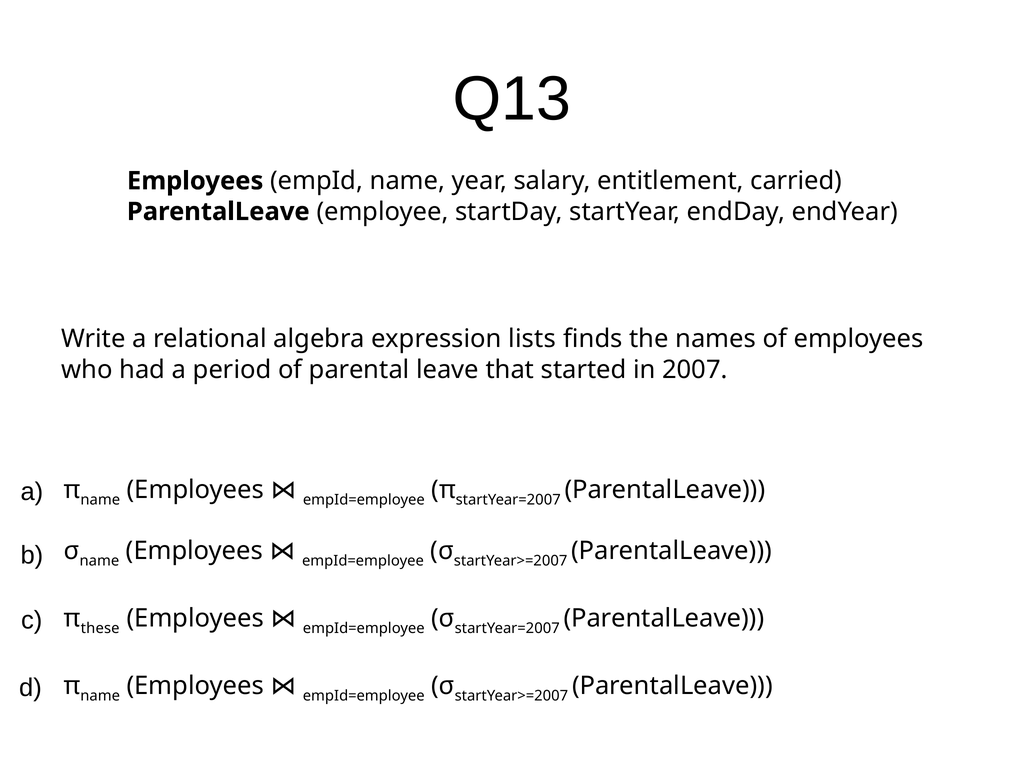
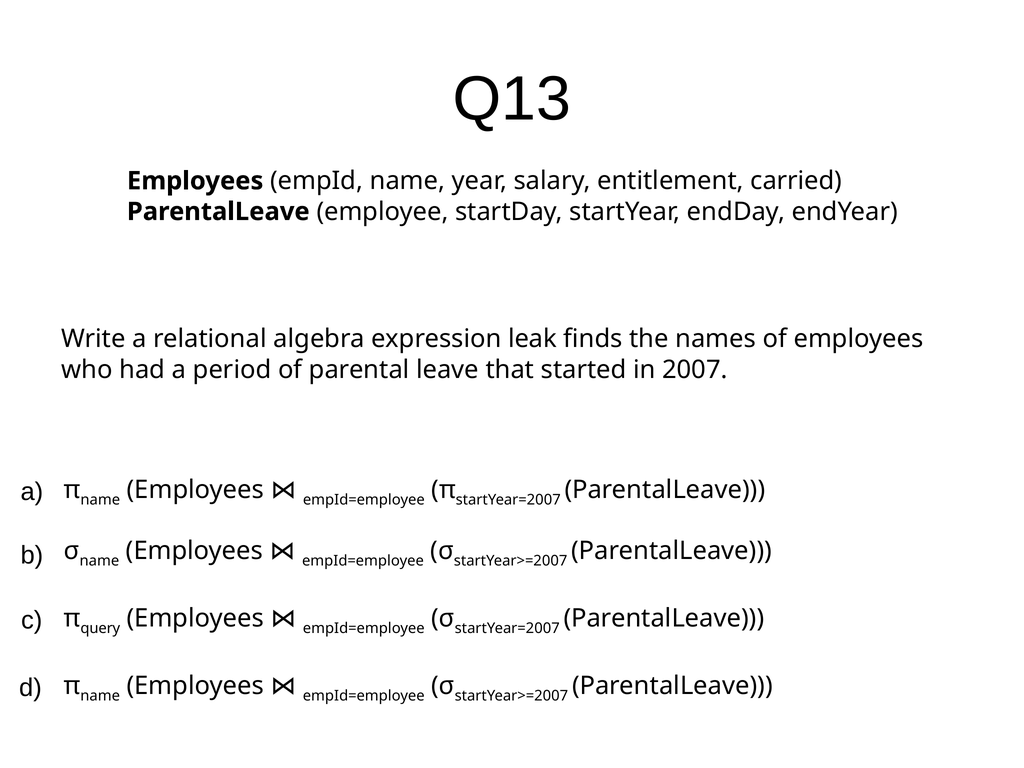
lists: lists -> leak (532, 339)
these: these -> query (100, 628)
